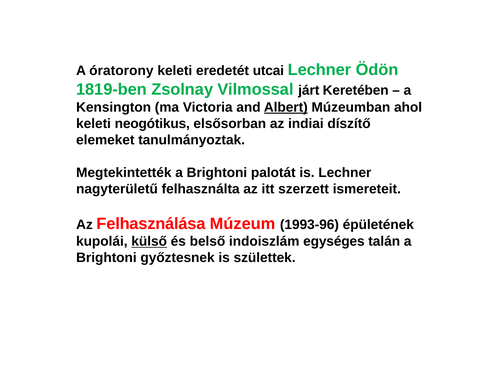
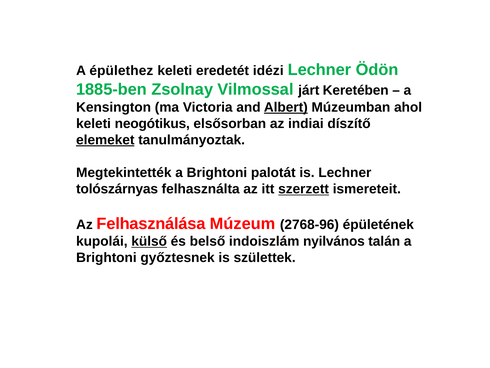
óratorony: óratorony -> épülethez (121, 71)
utcai: utcai -> idézi (268, 71)
1819-ben: 1819-ben -> 1885-ben (112, 89)
elemeket underline: none -> present (105, 140)
nagyterületű: nagyterületű -> tolószárnyas (117, 189)
szerzett underline: none -> present (304, 189)
1993-96: 1993-96 -> 2768-96 (309, 224)
egységes: egységes -> nyilvános (334, 241)
